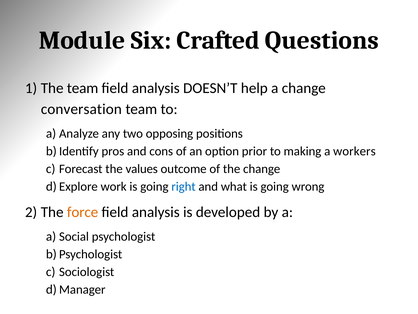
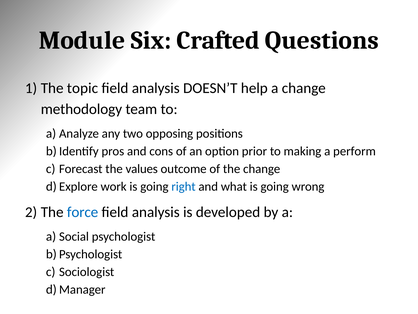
team: team -> topic (82, 88)
conversation: conversation -> methodology (81, 109)
workers: workers -> perform (354, 151)
force colour: orange -> blue (83, 212)
